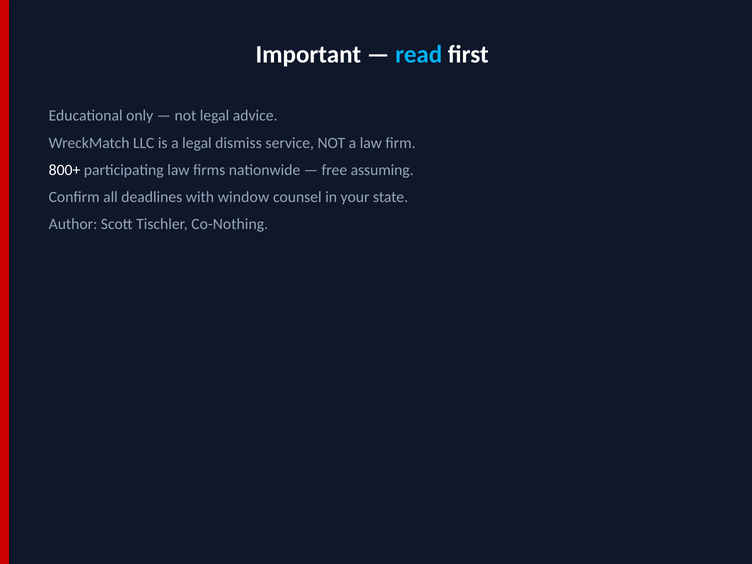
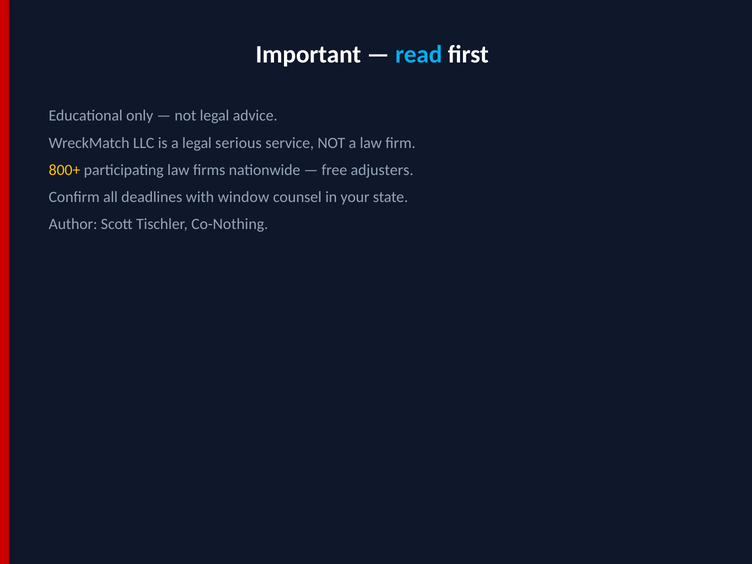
dismiss: dismiss -> serious (238, 143)
800+ colour: white -> yellow (65, 170)
assuming: assuming -> adjusters (382, 170)
